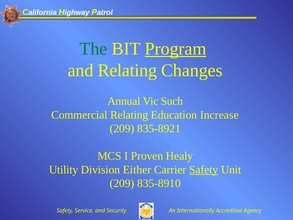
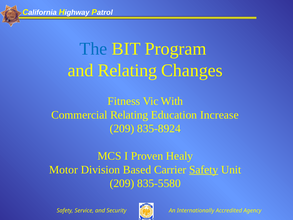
The colour: green -> blue (93, 49)
Program underline: present -> none (176, 49)
Annual: Annual -> Fitness (124, 101)
Such: Such -> With (172, 101)
835-8921: 835-8921 -> 835-8924 (159, 128)
Utility: Utility -> Motor (64, 169)
Either: Either -> Based (137, 169)
835-8910: 835-8910 -> 835-5580 (159, 183)
